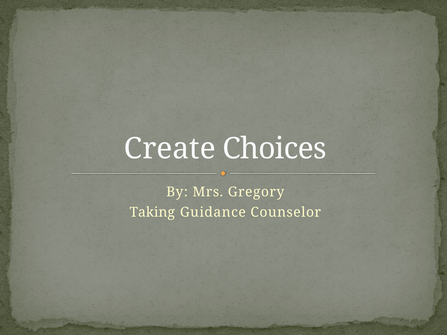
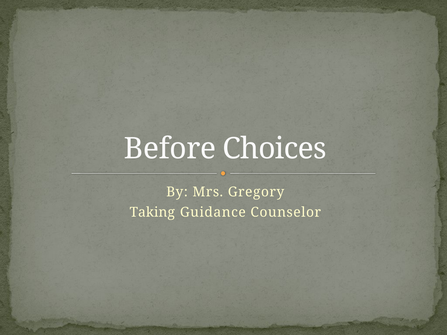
Create: Create -> Before (170, 149)
